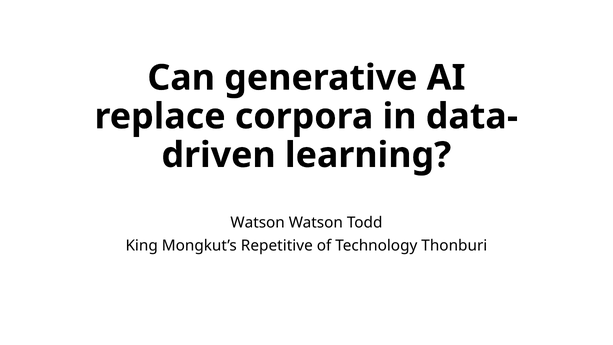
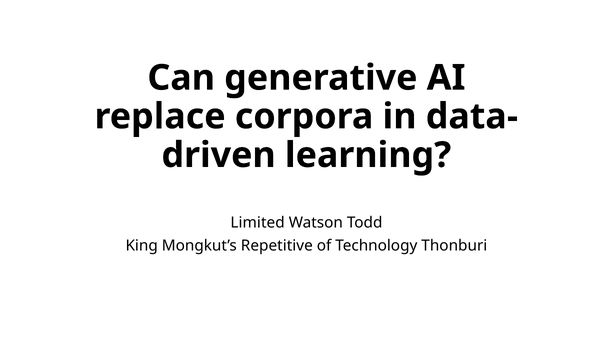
Watson: Watson -> Limited (258, 223)
